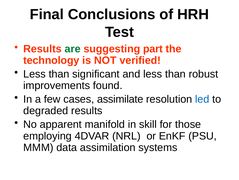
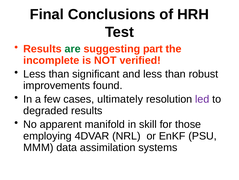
technology: technology -> incomplete (51, 60)
assimilate: assimilate -> ultimately (120, 99)
led colour: blue -> purple (202, 99)
